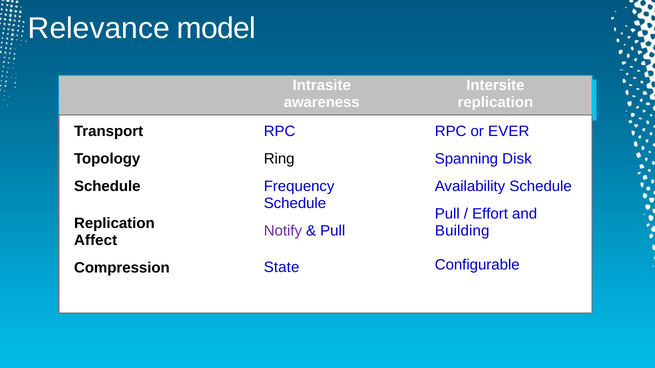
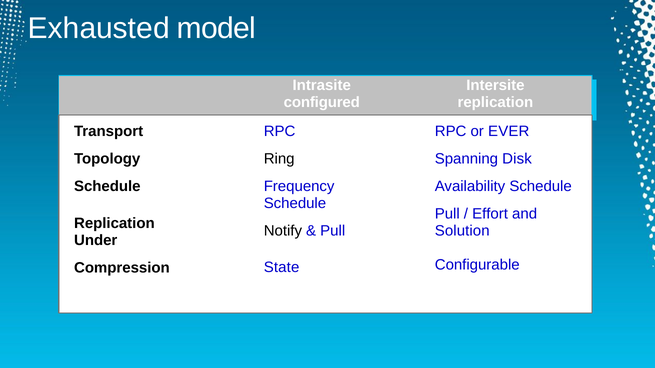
Relevance: Relevance -> Exhausted (99, 28)
awareness: awareness -> configured (322, 103)
Notify colour: purple -> black (283, 231)
Building: Building -> Solution (462, 231)
Affect: Affect -> Under (96, 241)
